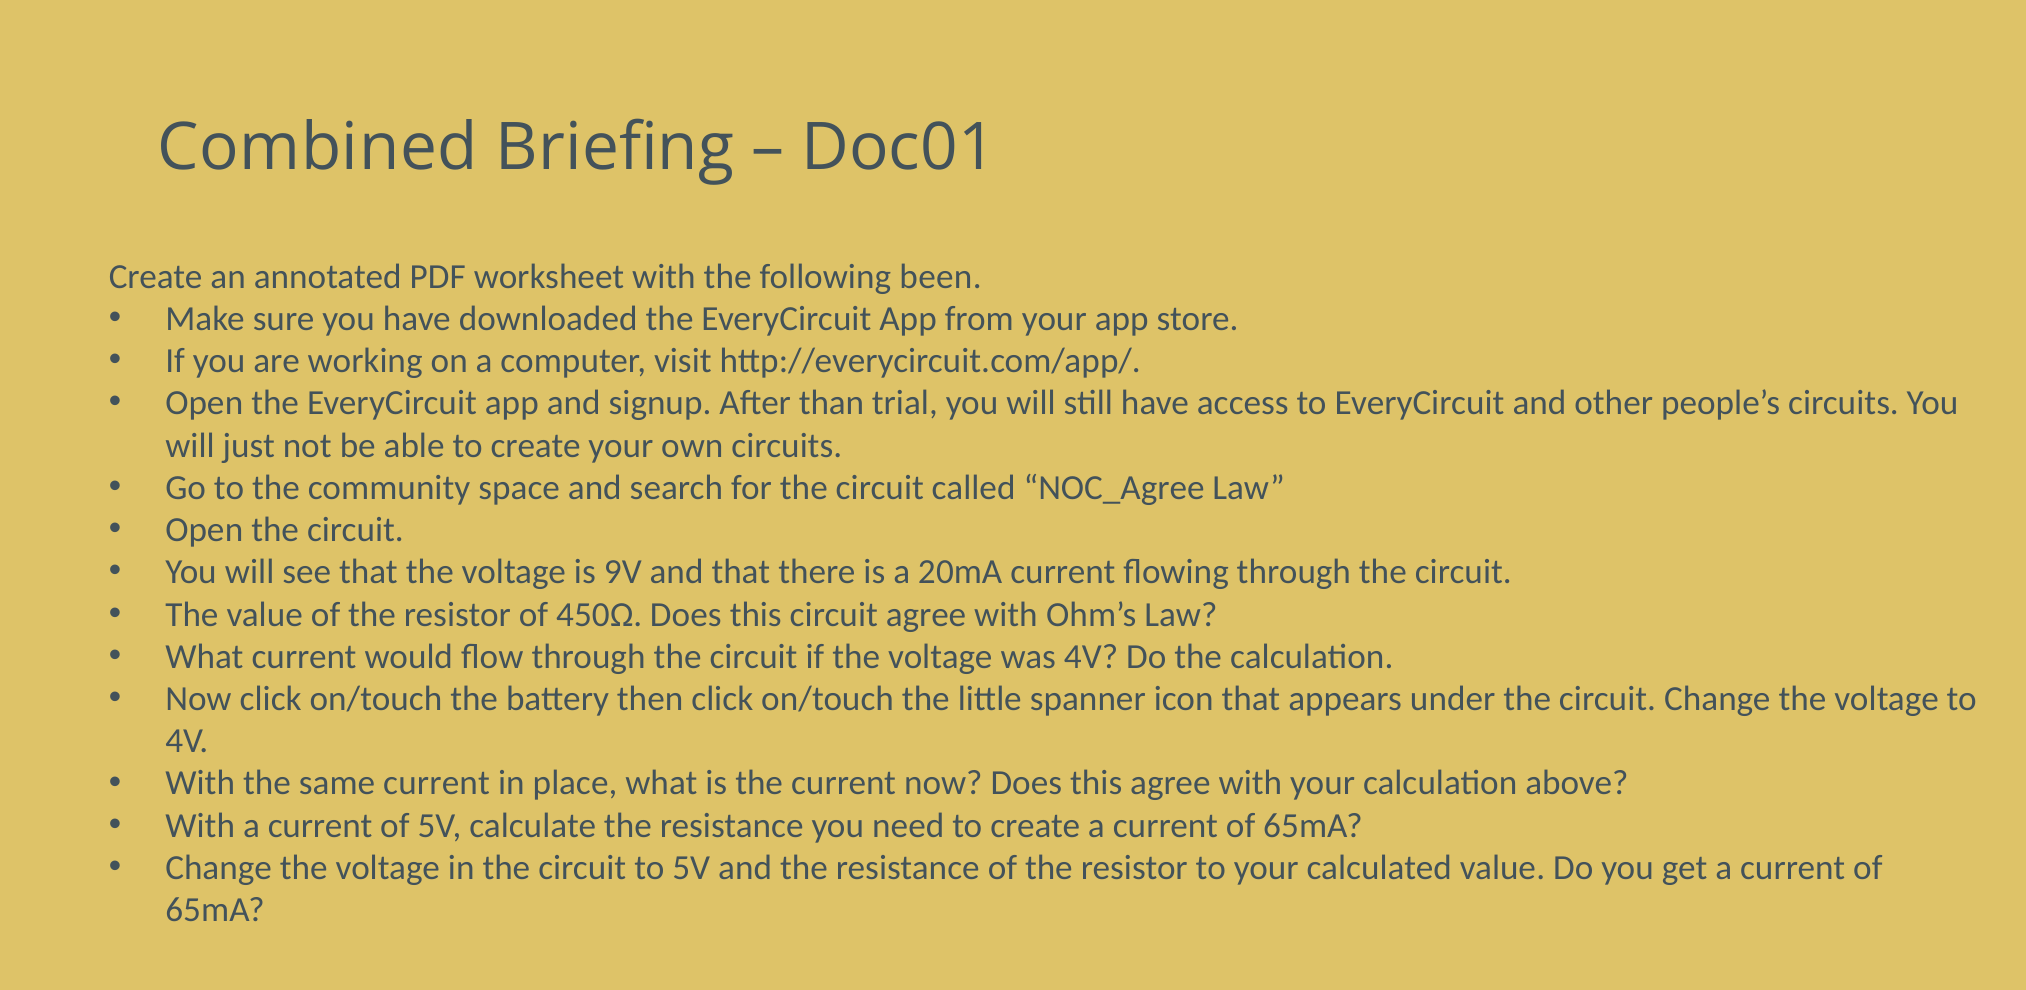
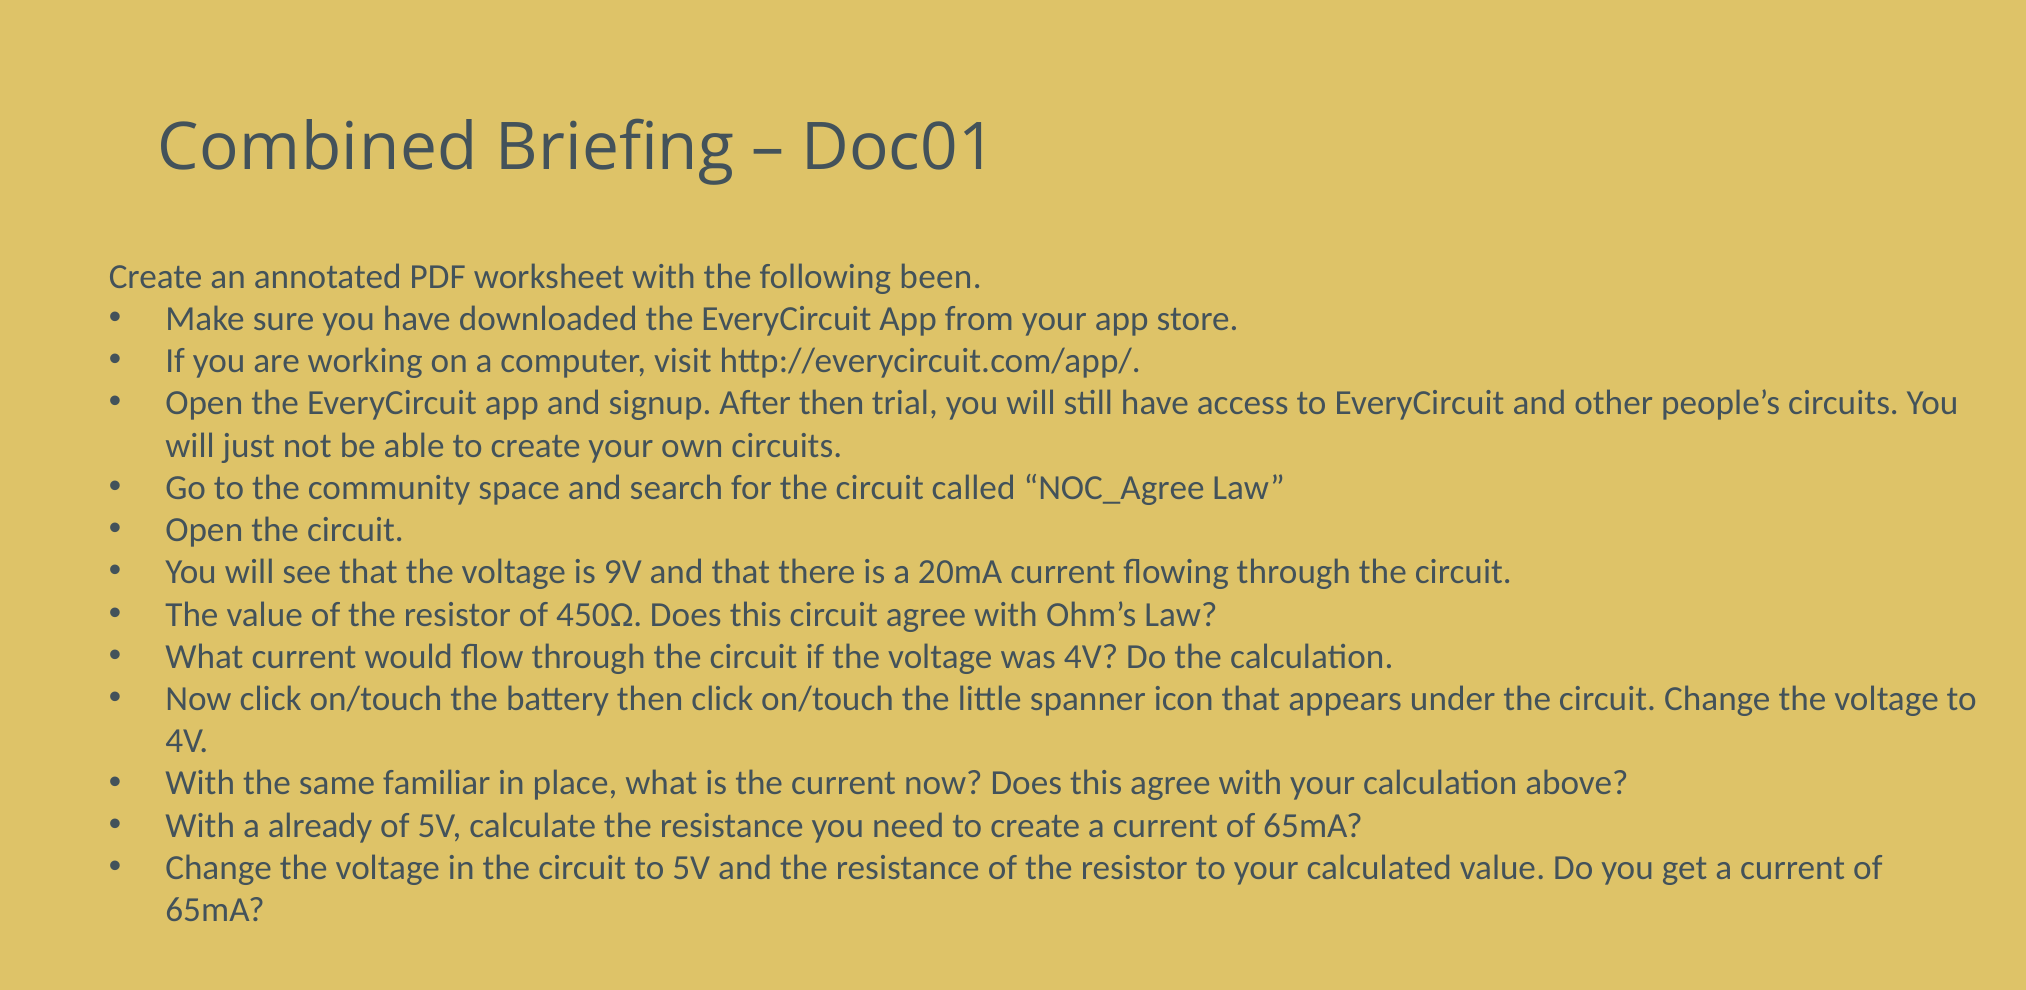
After than: than -> then (832, 403)
same current: current -> familiar (437, 783)
With a current: current -> already (320, 826)
